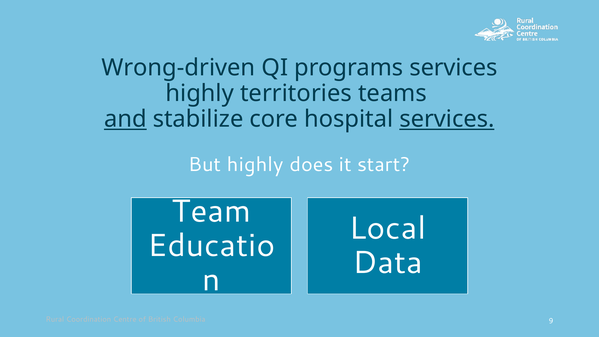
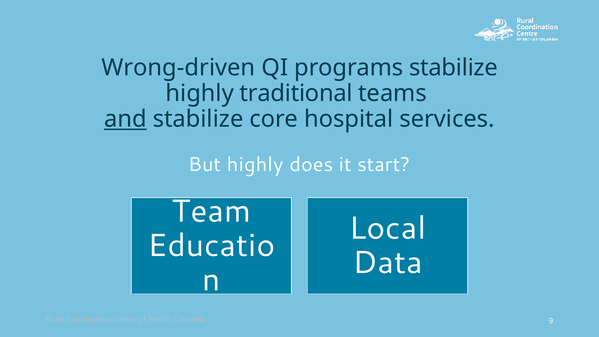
programs services: services -> stabilize (454, 68)
territories: territories -> traditional (296, 93)
services underline: present -> none (447, 119)
